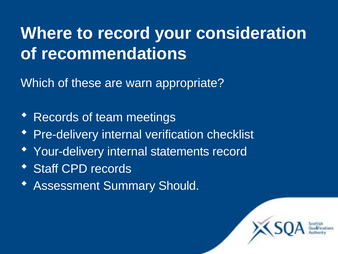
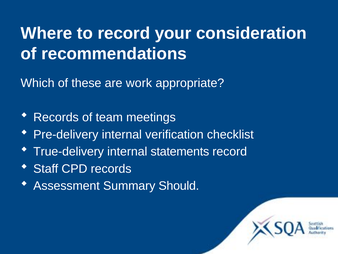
warn: warn -> work (139, 83)
Your-delivery: Your-delivery -> True-delivery (69, 151)
